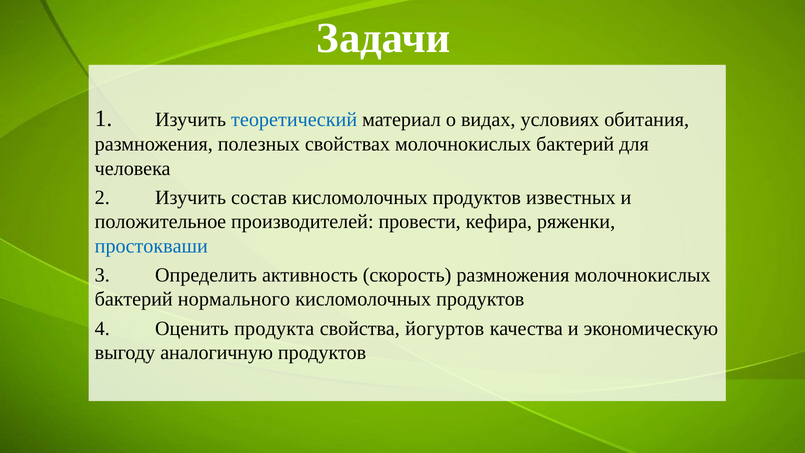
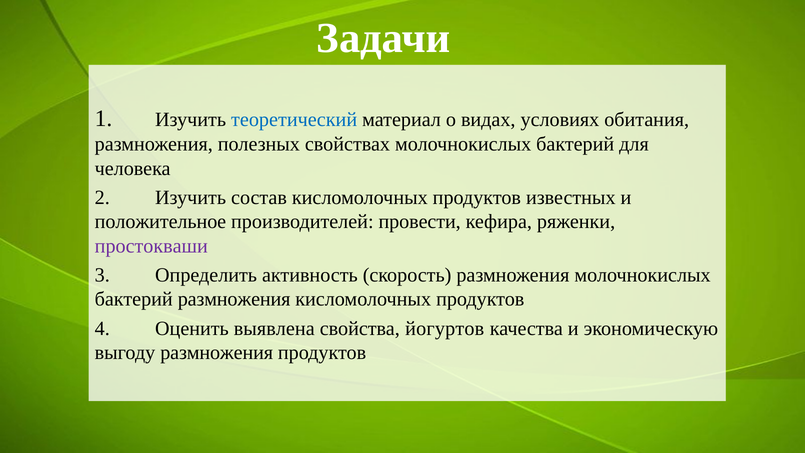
простокваши colour: blue -> purple (151, 246)
бактерий нормального: нормального -> размножения (234, 299)
продукта: продукта -> выявлена (274, 328)
выгоду аналогичную: аналогичную -> размножения (217, 352)
